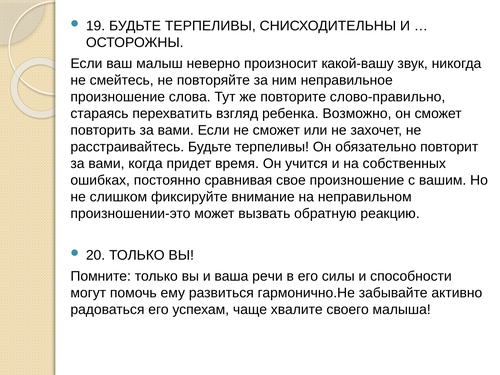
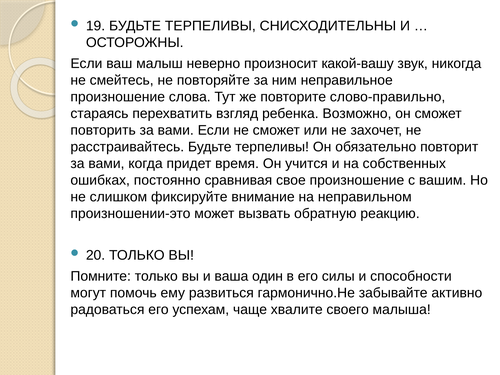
речи: речи -> один (268, 276)
